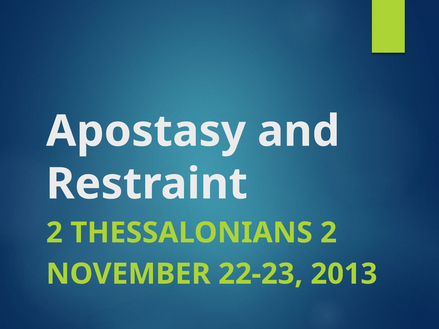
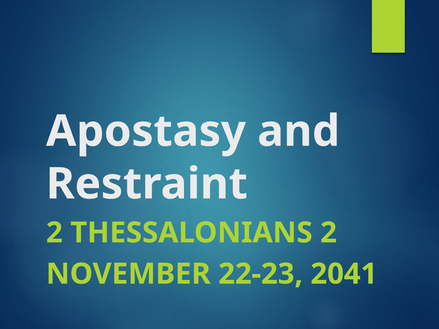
2013: 2013 -> 2041 (344, 274)
